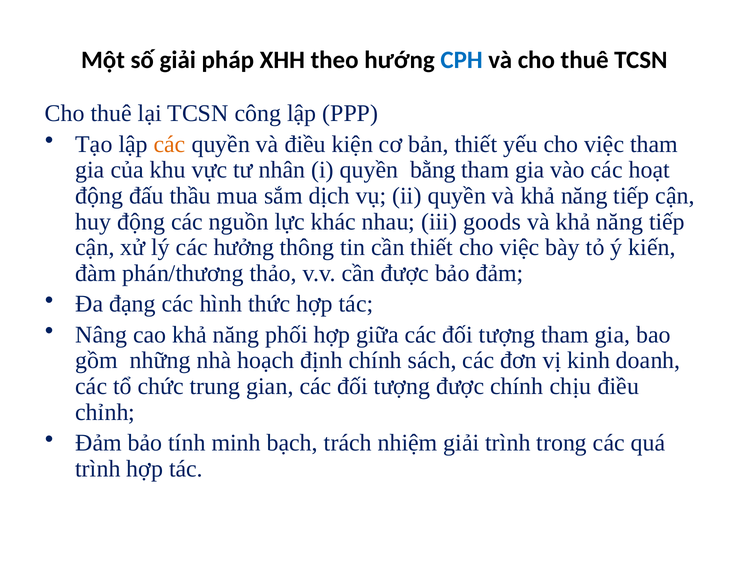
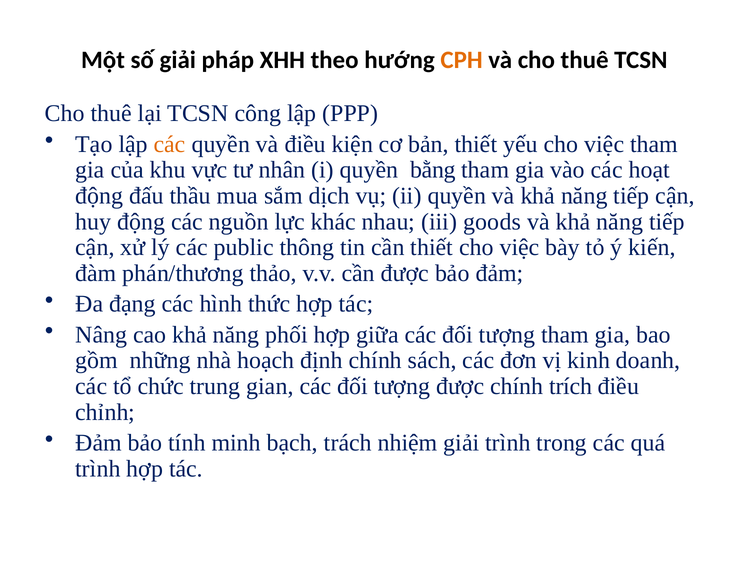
CPH colour: blue -> orange (462, 60)
hưởng: hưởng -> public (244, 247)
chịu: chịu -> trích (571, 386)
